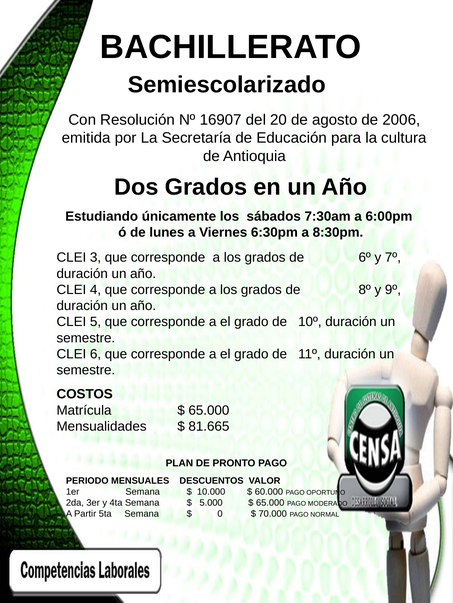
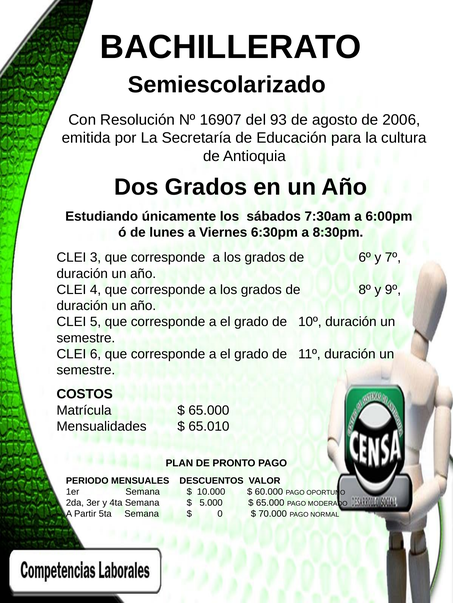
20: 20 -> 93 (279, 120)
81.665: 81.665 -> 65.010 (209, 427)
